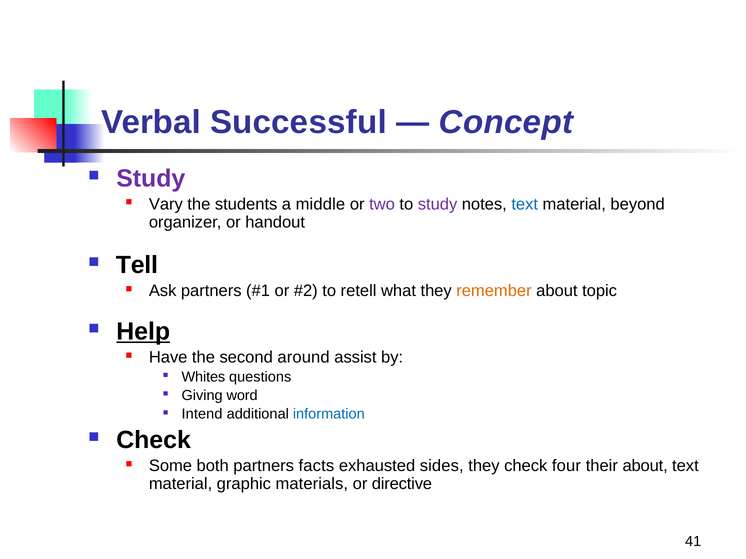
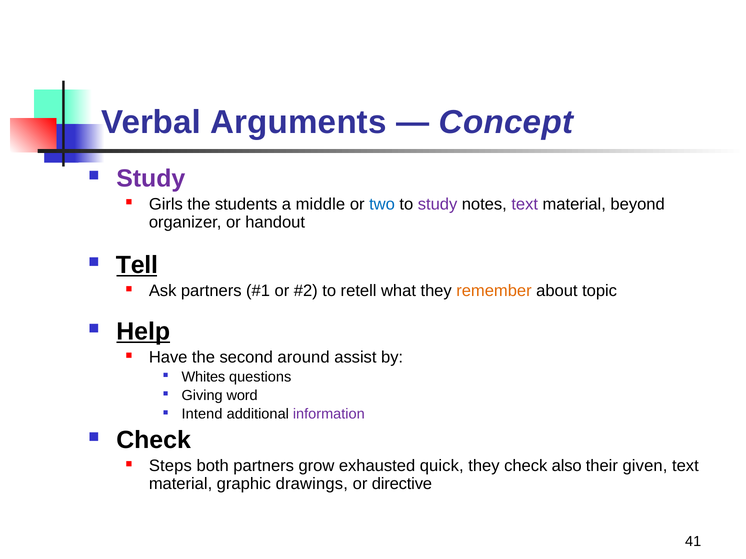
Successful: Successful -> Arguments (298, 122)
Vary: Vary -> Girls (166, 204)
two colour: purple -> blue (382, 204)
text colour: blue -> purple (525, 204)
Tell underline: none -> present (137, 265)
information colour: blue -> purple (329, 414)
Some: Some -> Steps (170, 466)
facts: facts -> grow (316, 466)
sides: sides -> quick (442, 466)
four: four -> also (567, 466)
their about: about -> given (645, 466)
materials: materials -> drawings (312, 484)
